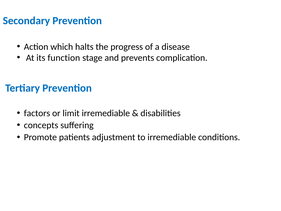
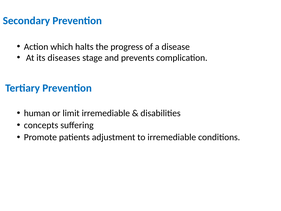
function: function -> diseases (64, 58)
factors: factors -> human (37, 113)
